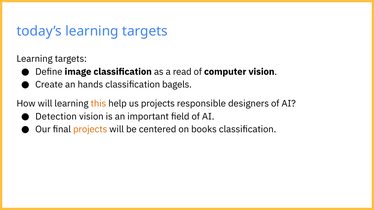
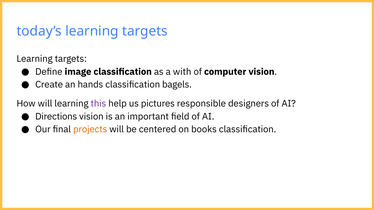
read: read -> with (182, 72)
this colour: orange -> purple (98, 104)
us projects: projects -> pictures (158, 104)
Detection: Detection -> Directions (56, 117)
